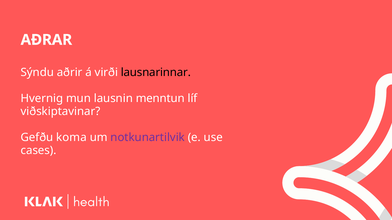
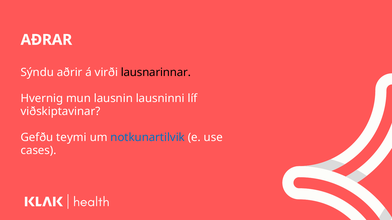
menntun: menntun -> lausninni (160, 99)
koma: koma -> teymi (71, 138)
notkunartilvik colour: purple -> blue (148, 138)
